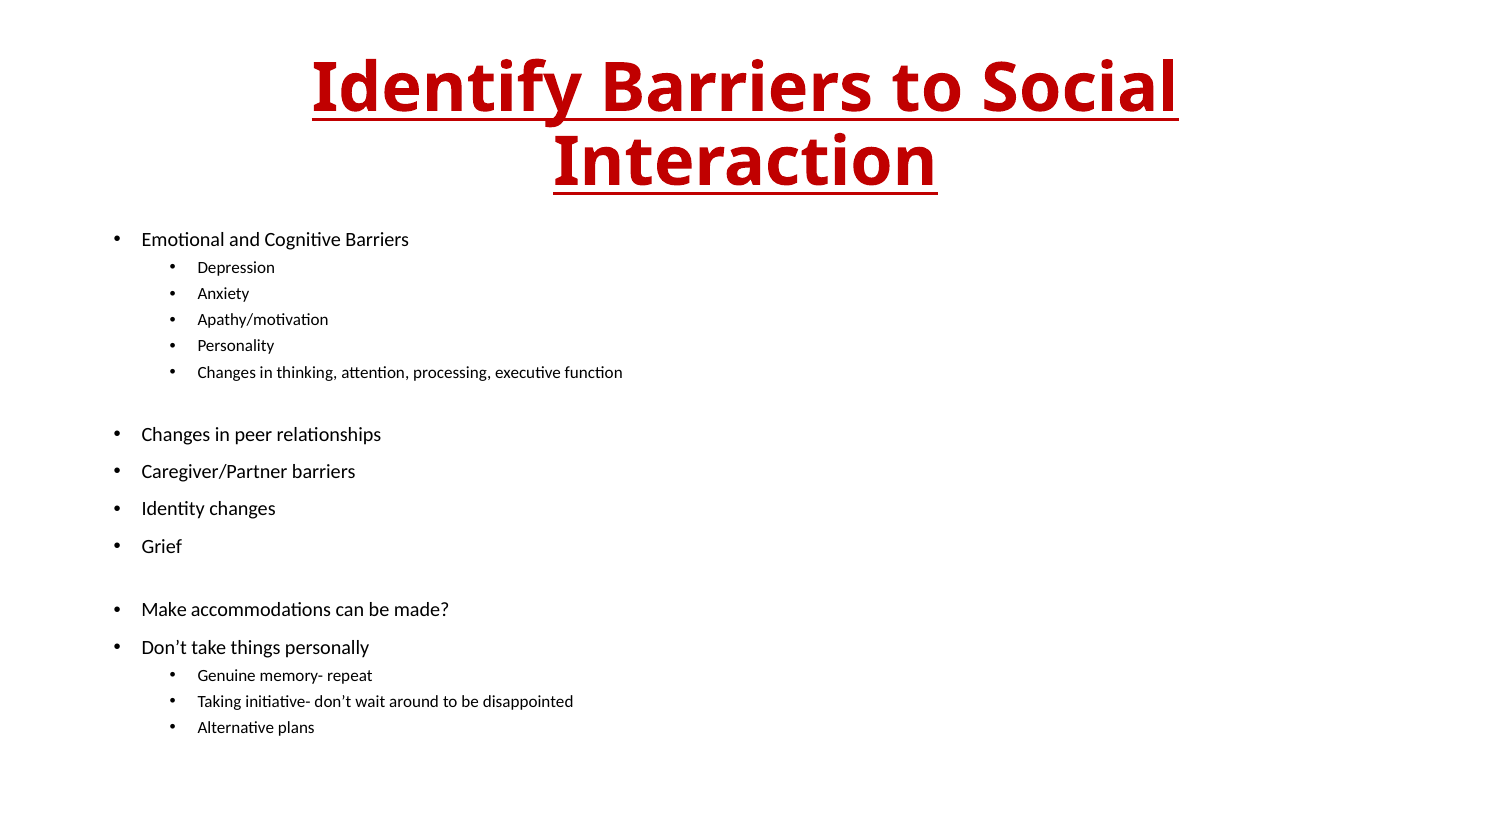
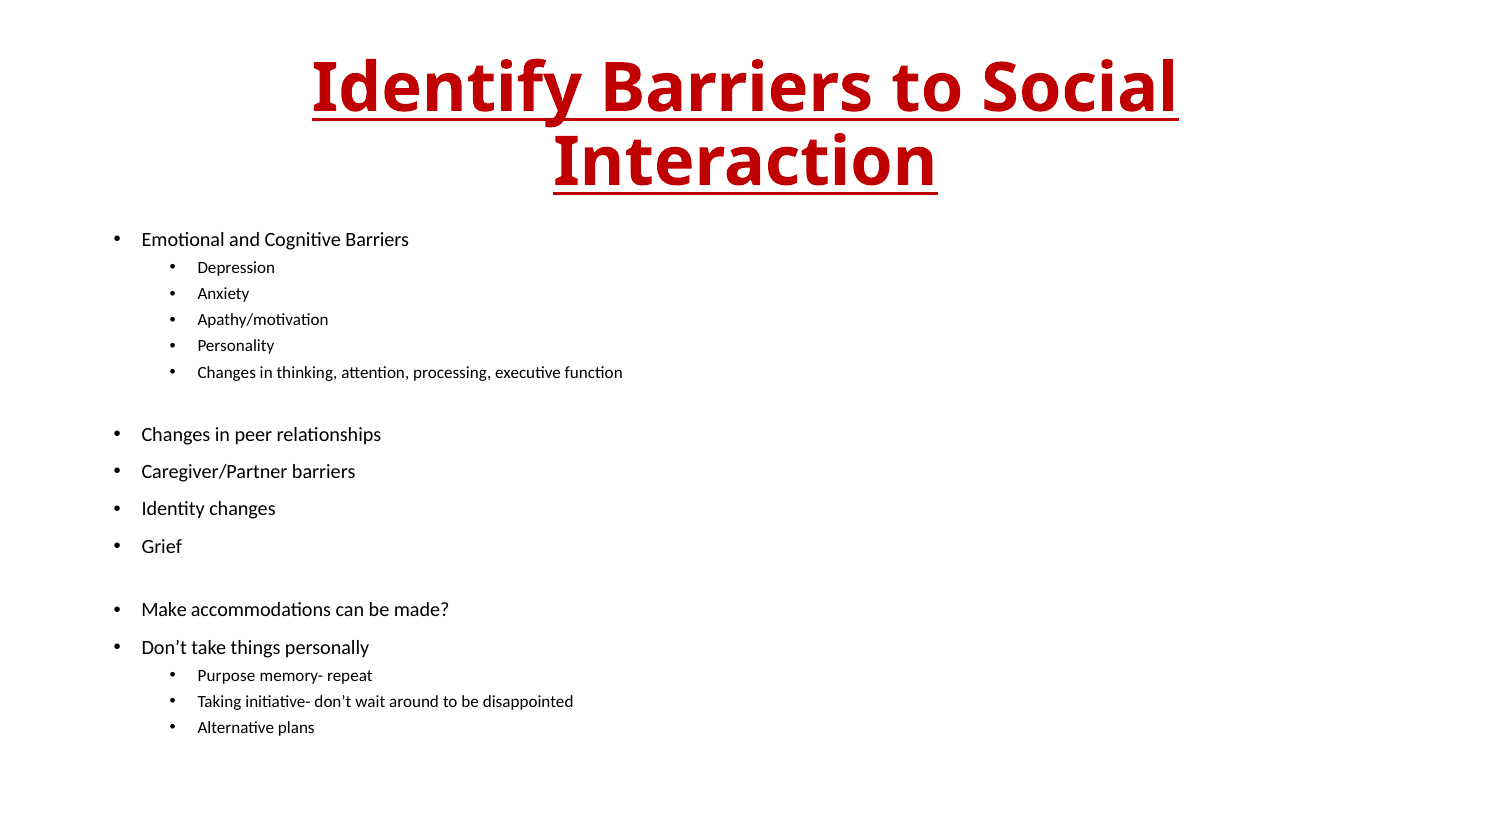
Genuine: Genuine -> Purpose (227, 675)
